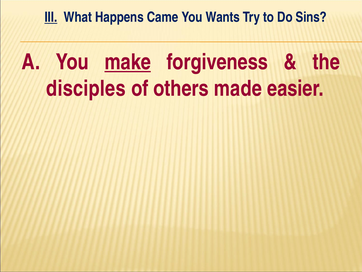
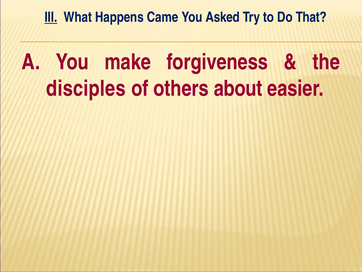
Wants: Wants -> Asked (223, 17)
Sins: Sins -> That (311, 17)
make underline: present -> none (128, 62)
made: made -> about (238, 88)
